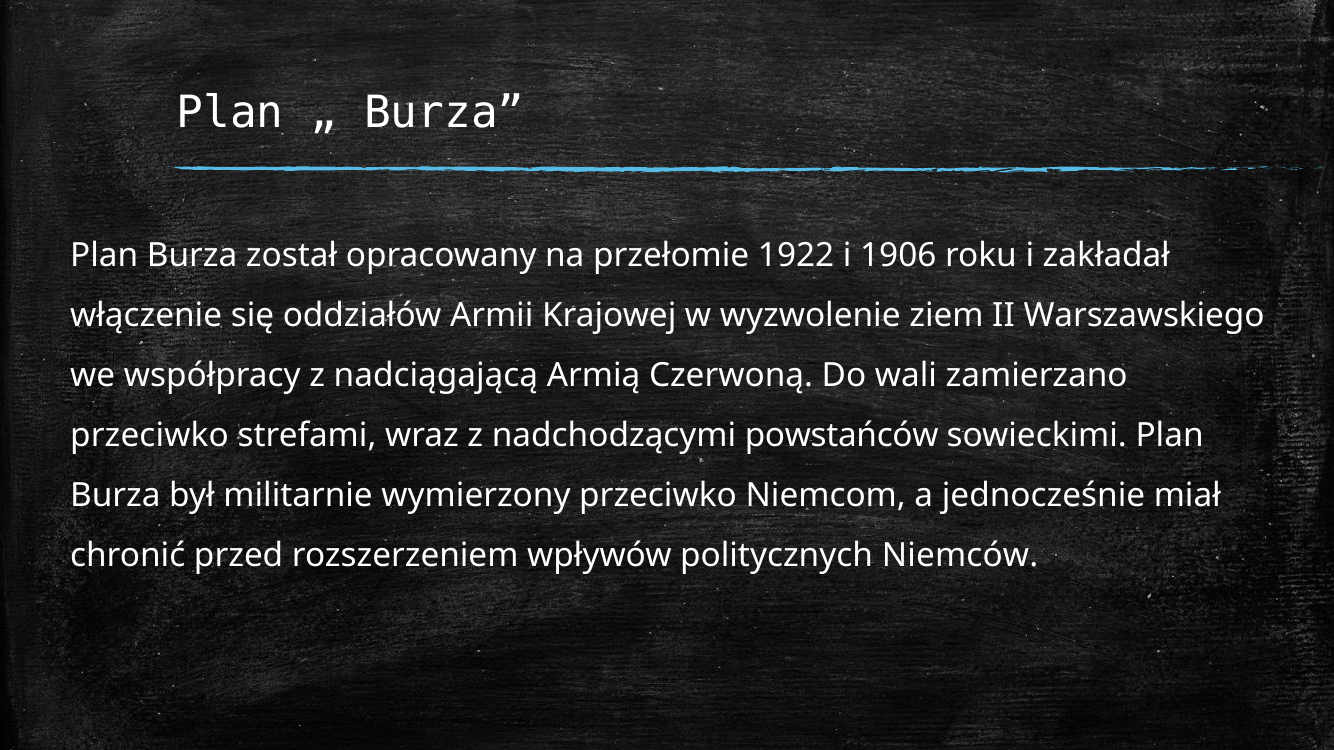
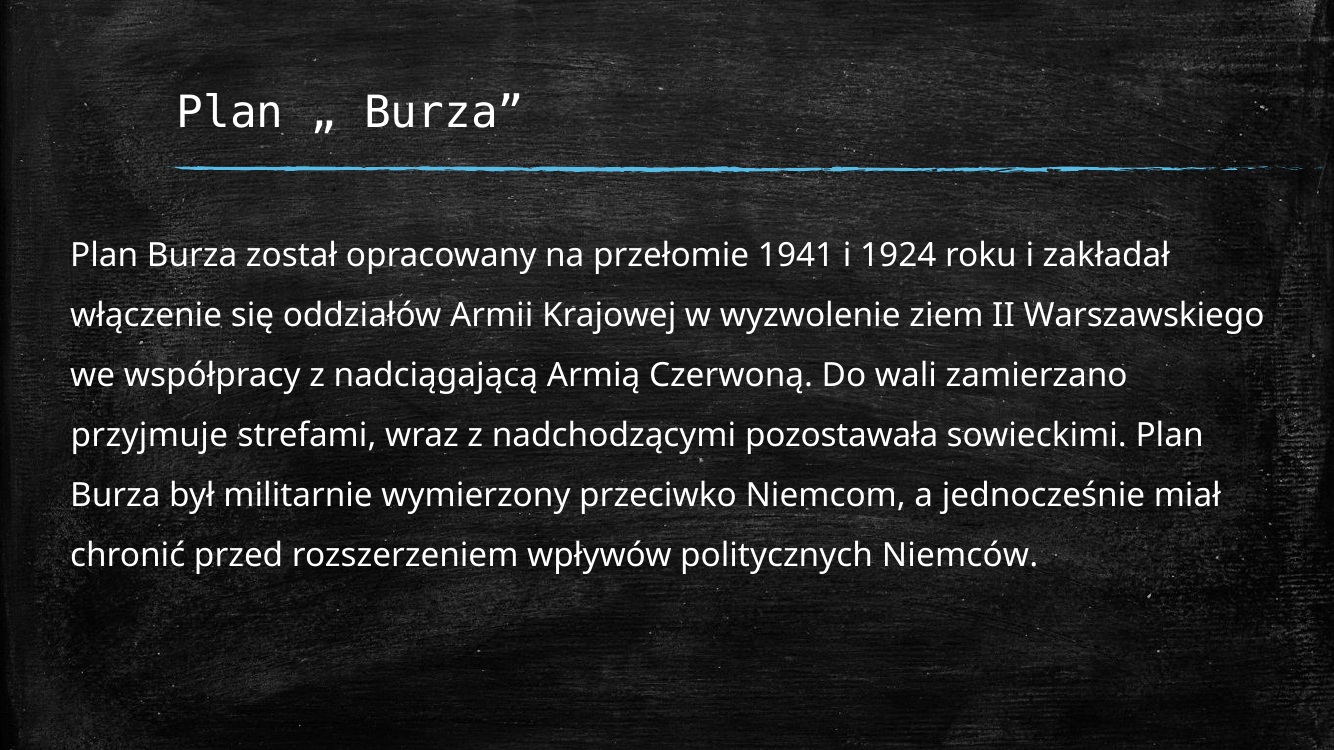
1922: 1922 -> 1941 (796, 256)
1906: 1906 -> 1924 (898, 256)
przeciwko: przeciwko -> przyjmuje (149, 436)
powstańców: powstańców -> pozostawała (842, 436)
